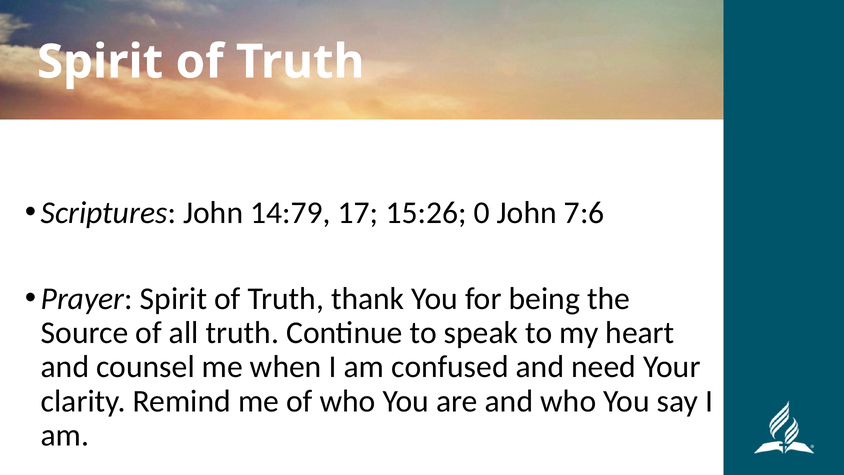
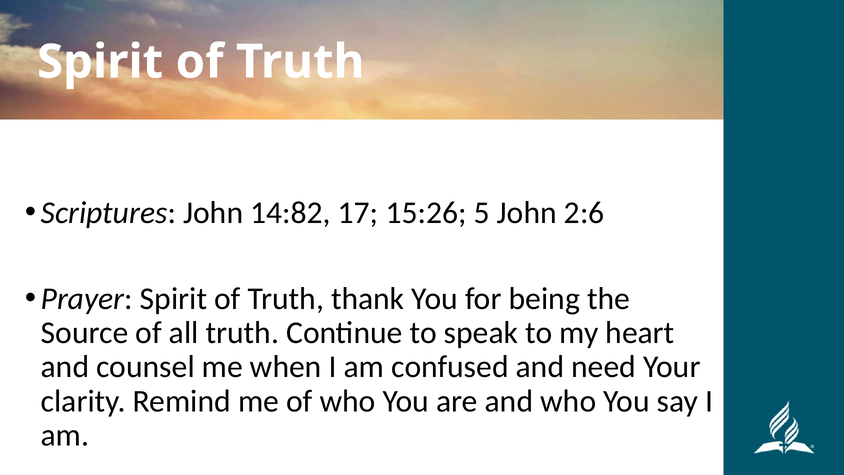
14:79: 14:79 -> 14:82 (291, 212)
0: 0 -> 5 (482, 212)
7:6: 7:6 -> 2:6 (584, 212)
